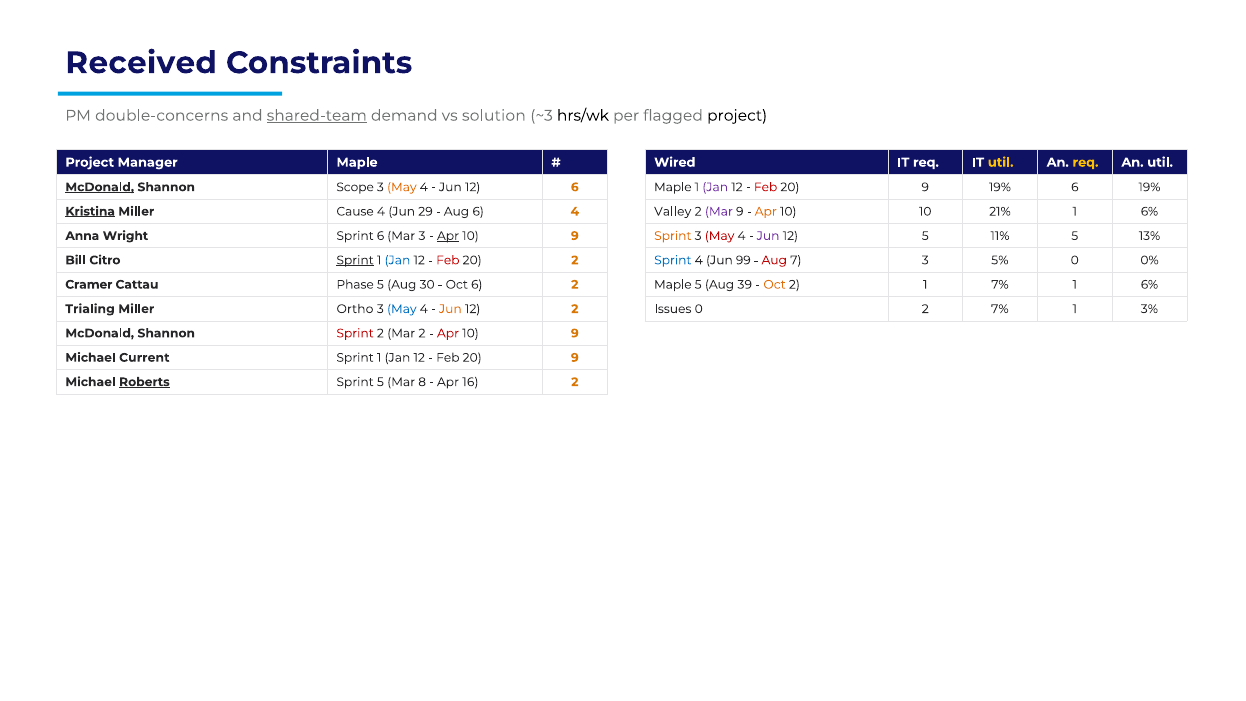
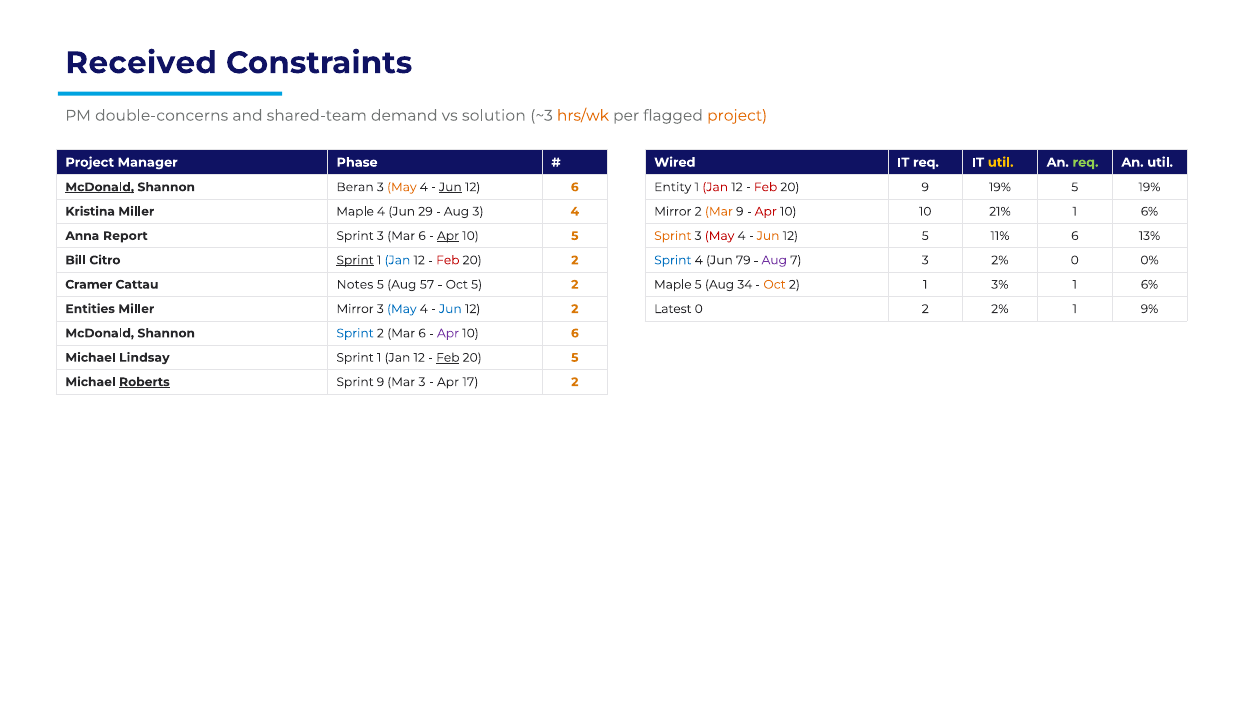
shared-team underline: present -> none (317, 116)
hrs/wk colour: black -> orange (583, 116)
project colour: black -> orange (737, 116)
Manager Maple: Maple -> Phase (357, 162)
req colour: yellow -> light green (1085, 162)
Scope: Scope -> Beran (355, 187)
Jun underline: none -> present (450, 187)
Maple: Maple -> Entity (673, 187)
Jan colour: purple -> red (715, 187)
19% 6: 6 -> 5 (1075, 187)
Kristina underline: present -> none (90, 211)
Miller Cause: Cause -> Maple (355, 211)
Aug 6: 6 -> 3 (478, 211)
Valley: Valley -> Mirror (673, 211)
Mar colour: purple -> orange (719, 211)
Apr colour: orange -> red (766, 211)
Wright: Wright -> Report (125, 236)
6: 6 -> 3 (380, 236)
3: 3 -> 6 (422, 236)
9: 9 -> 5 (575, 236)
Jun colour: purple -> orange (768, 236)
11% 5: 5 -> 6 (1075, 236)
99: 99 -> 79 (743, 260)
Aug colour: red -> purple (774, 260)
3 5%: 5% -> 2% (1000, 260)
Phase: Phase -> Notes (355, 285)
30: 30 -> 57 (427, 285)
Oct 6: 6 -> 5 (477, 285)
39: 39 -> 34 (745, 285)
1 7%: 7% -> 3% (1000, 285)
Trialing: Trialing -> Entities (90, 309)
Miller Ortho: Ortho -> Mirror (355, 309)
Jun colour: orange -> blue (450, 309)
Issues: Issues -> Latest (673, 309)
2 7%: 7% -> 2% (1000, 309)
3%: 3% -> 9% (1149, 309)
Sprint colour: red -> blue (355, 333)
2 Mar 2: 2 -> 6 (422, 333)
Apr colour: red -> purple (448, 333)
9: 9 -> 6 (575, 333)
Current: Current -> Lindsay (144, 358)
Feb underline: none -> present (448, 358)
9: 9 -> 5 (575, 358)
Sprint 5: 5 -> 9 (380, 382)
Mar 8: 8 -> 3 (422, 382)
16: 16 -> 17 (470, 382)
